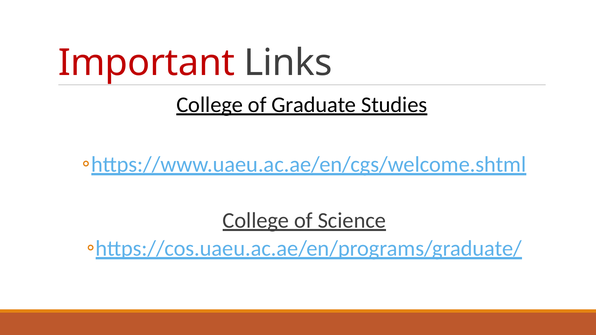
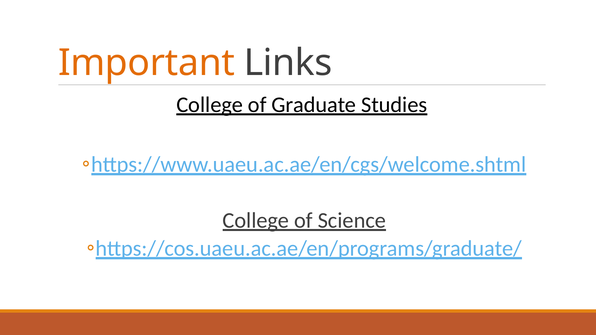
Important colour: red -> orange (147, 63)
